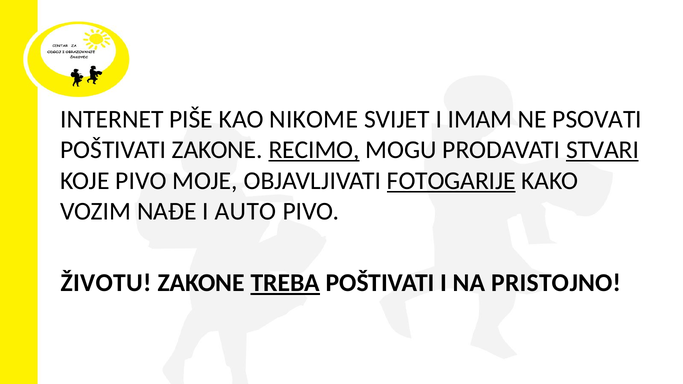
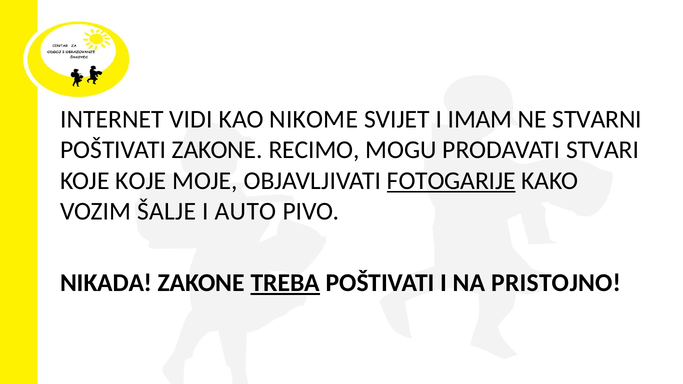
PIŠE: PIŠE -> VIDI (191, 119)
PSOVATI: PSOVATI -> STVARNI (597, 119)
RECIMO underline: present -> none (314, 150)
STVARI underline: present -> none (603, 150)
KOJE PIVO: PIVO -> KOJE (141, 181)
NAĐE: NAĐE -> ŠALJE (167, 211)
ŽIVOTU: ŽIVOTU -> NIKADA (106, 283)
